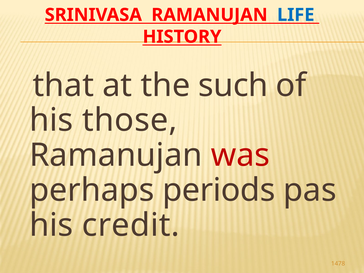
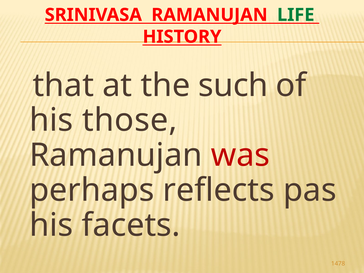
LIFE colour: blue -> green (296, 15)
periods: periods -> reflects (219, 190)
credit: credit -> facets (131, 225)
